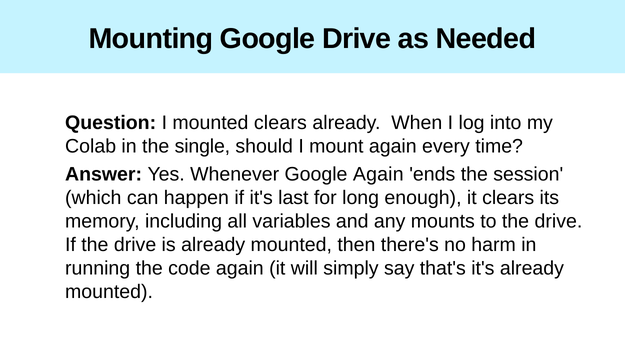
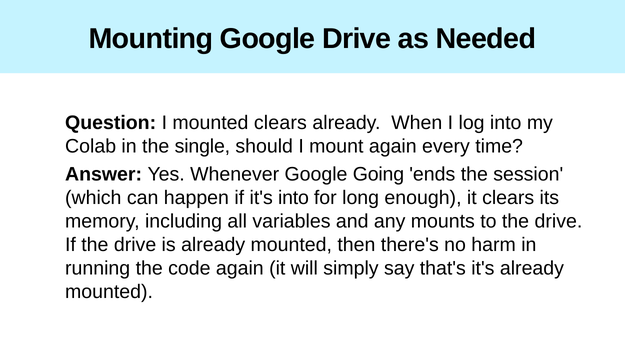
Google Again: Again -> Going (378, 174)
it's last: last -> into (293, 198)
